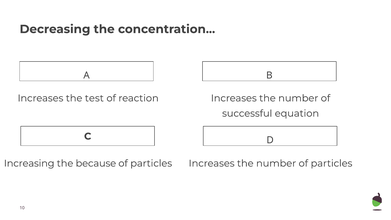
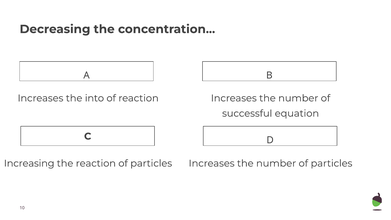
test: test -> into (94, 98)
the because: because -> reaction (96, 163)
